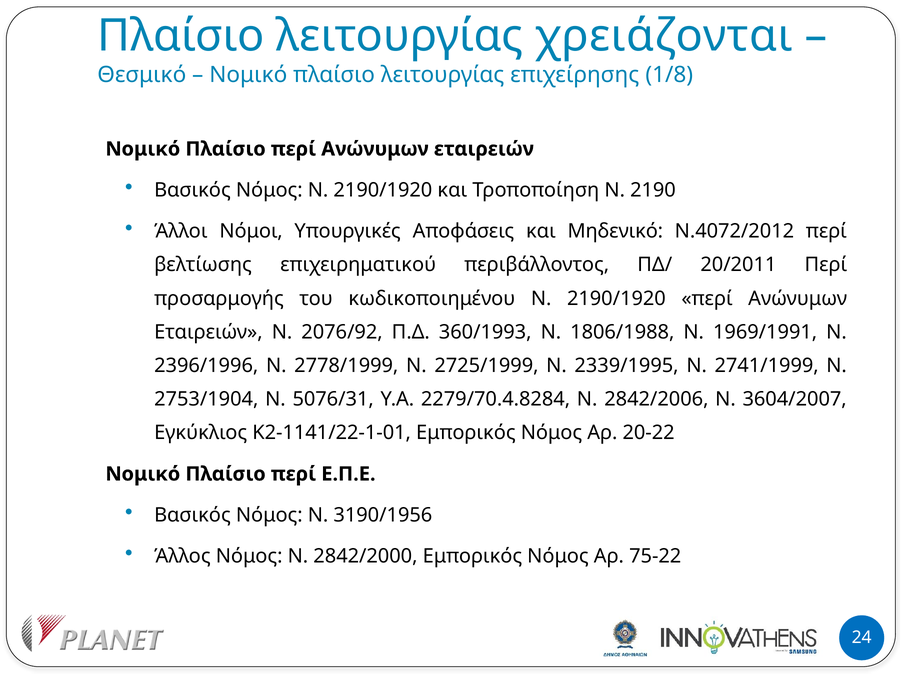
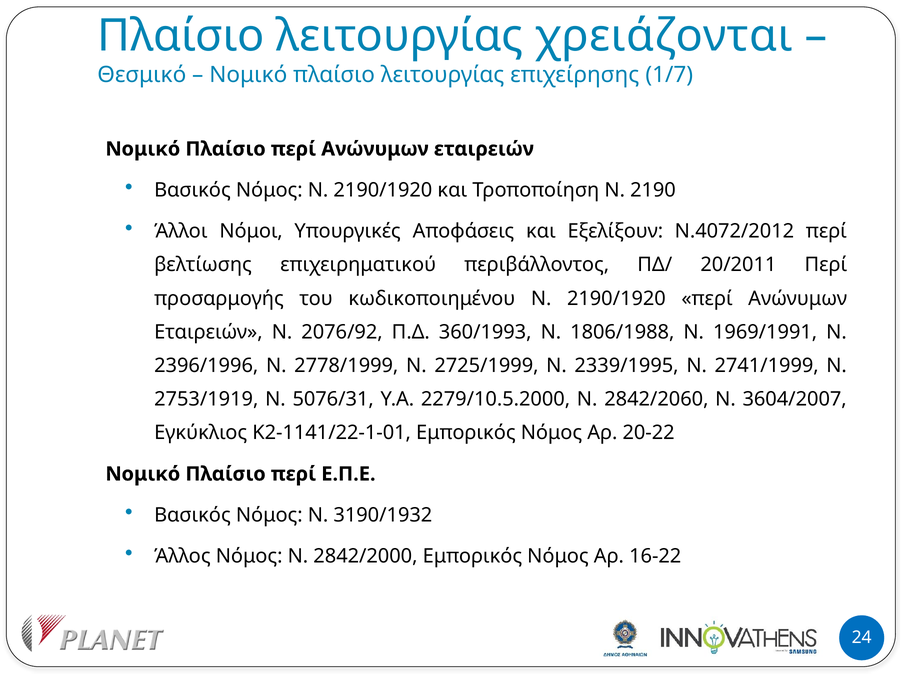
1/8: 1/8 -> 1/7 (669, 75)
Μηδενικό: Μηδενικό -> Εξελίξουν (615, 231)
2753/1904: 2753/1904 -> 2753/1919 (206, 400)
2279/70.4.8284: 2279/70.4.8284 -> 2279/10.5.2000 (496, 400)
2842/2006: 2842/2006 -> 2842/2060 (656, 400)
3190/1956: 3190/1956 -> 3190/1932 (383, 516)
75-22: 75-22 -> 16-22 (655, 557)
